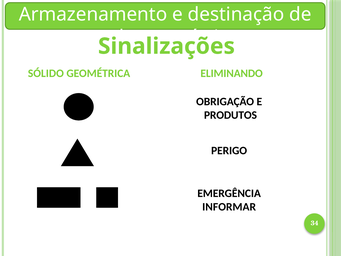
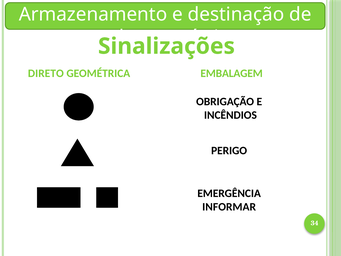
SÓLIDO: SÓLIDO -> DIRETO (46, 73)
ELIMINANDO: ELIMINANDO -> EMBALAGEM (232, 73)
PRODUTOS: PRODUTOS -> INCÊNDIOS (230, 115)
